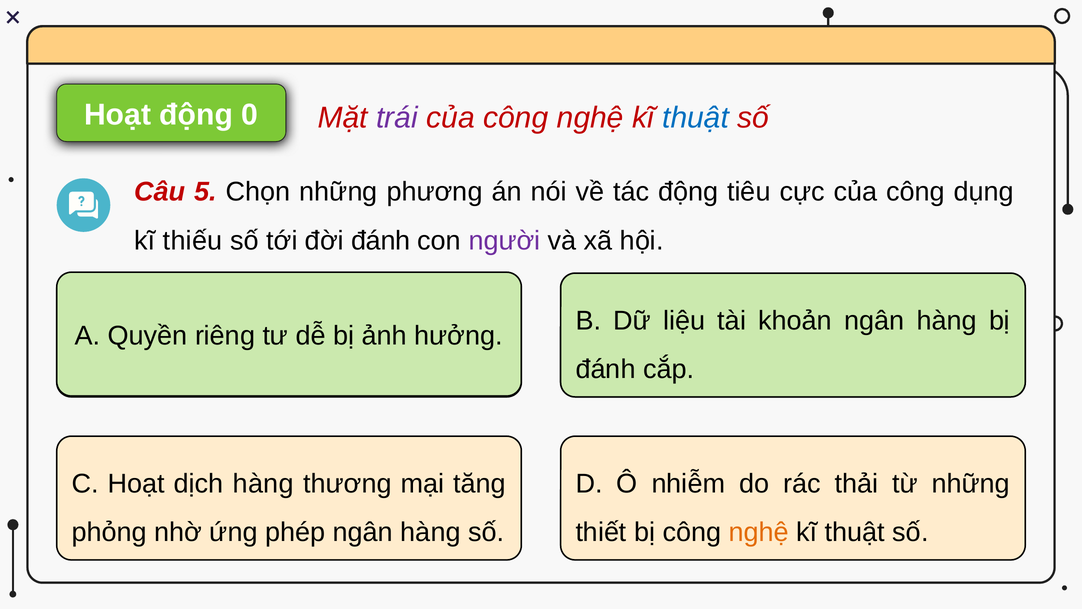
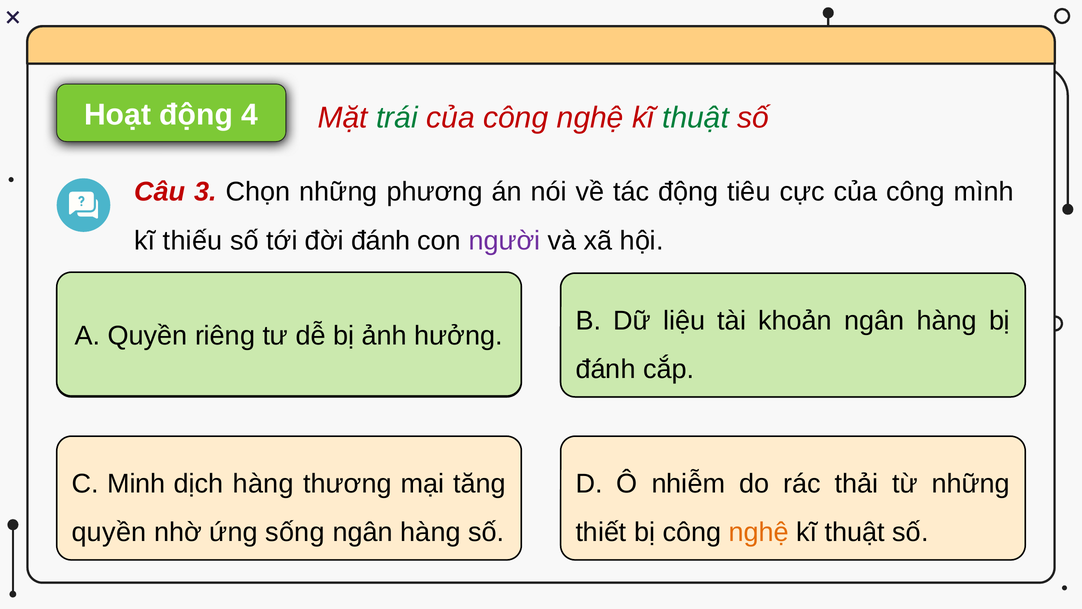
0: 0 -> 4 (250, 115)
trái colour: purple -> green (397, 118)
thuật colour: blue -> green (696, 118)
5: 5 -> 3 (206, 192)
dụng: dụng -> mình (984, 192)
C Hoạt: Hoạt -> Minh (136, 483)
phỏng: phỏng -> quyền (109, 532)
phép: phép -> sống (295, 532)
